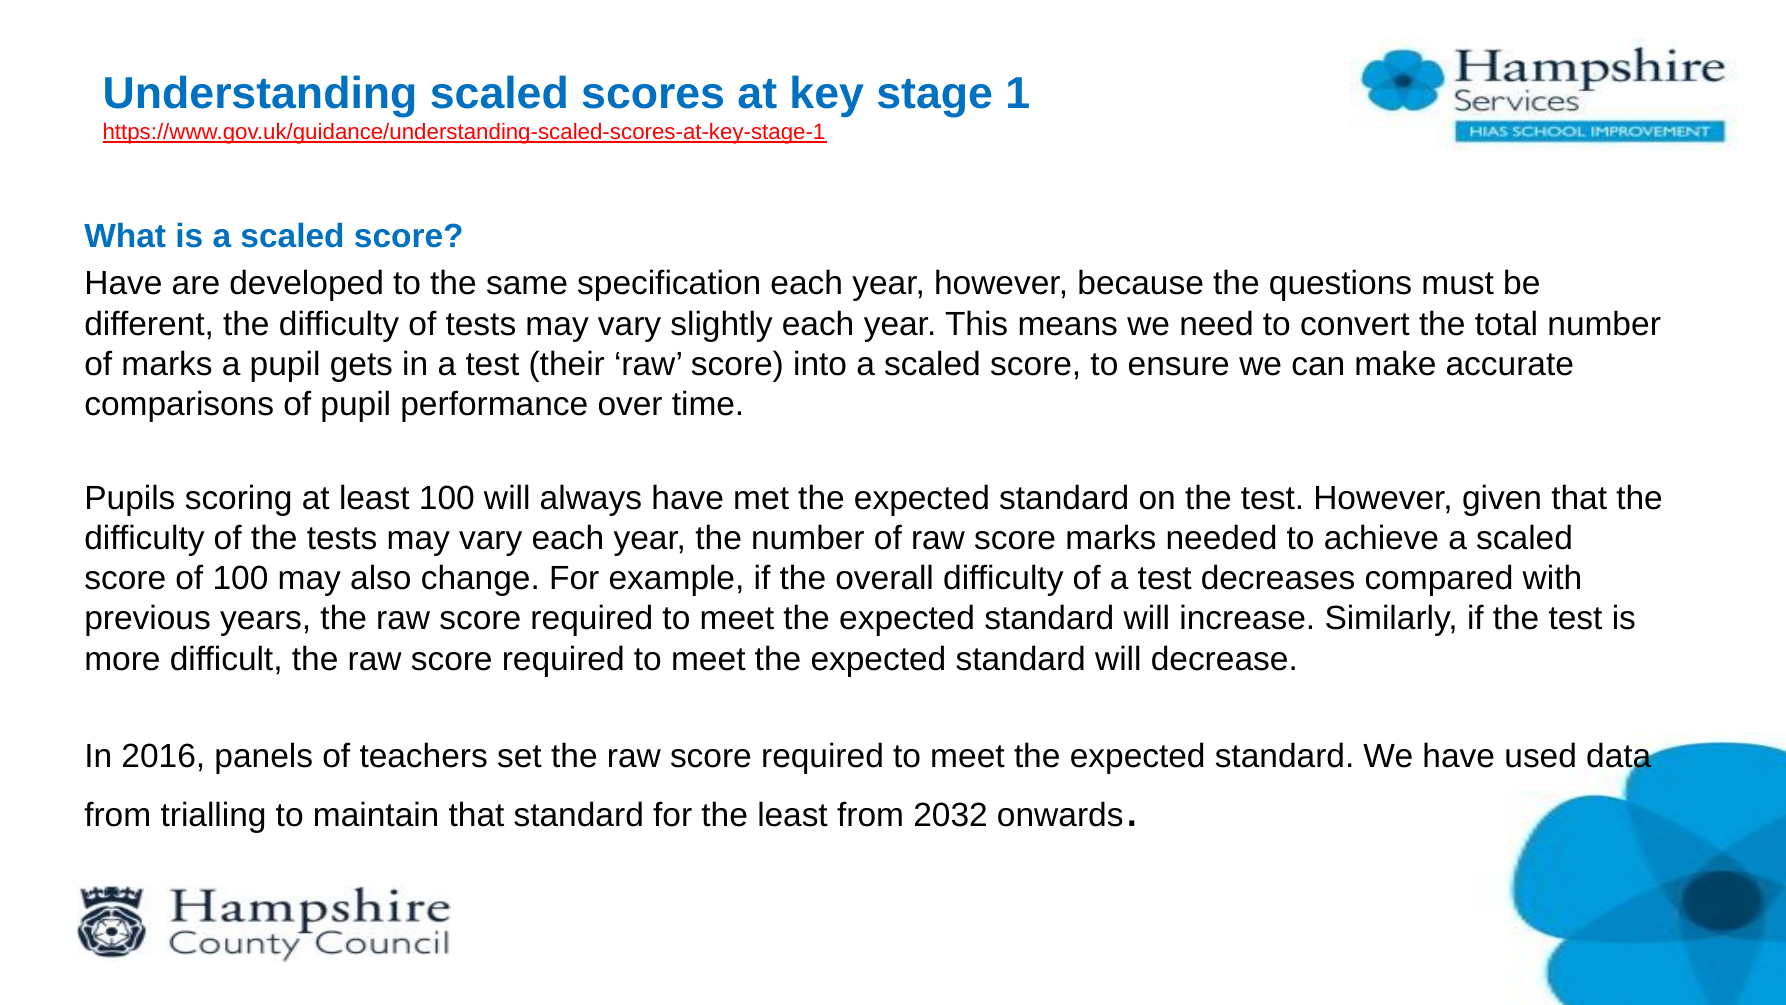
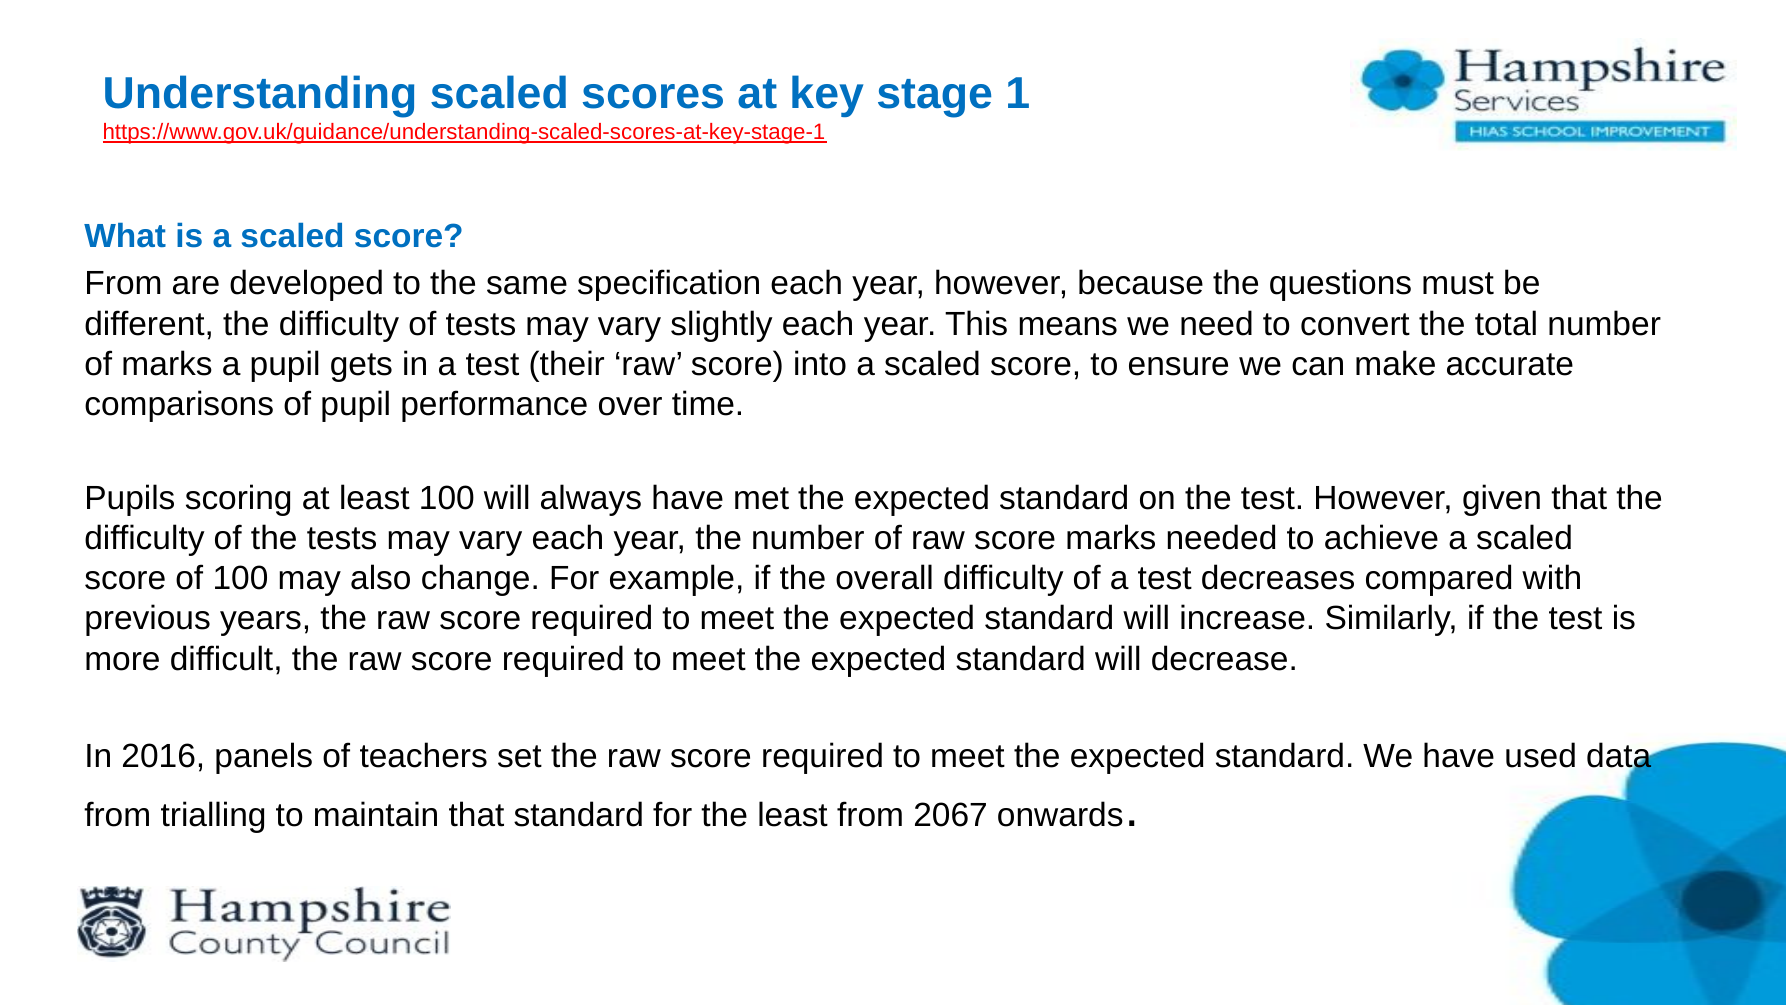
Have: Have -> From (123, 284)
2032: 2032 -> 2067 (951, 815)
